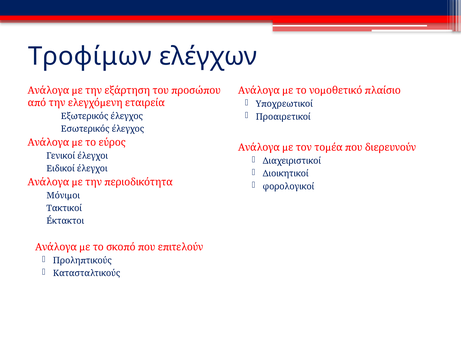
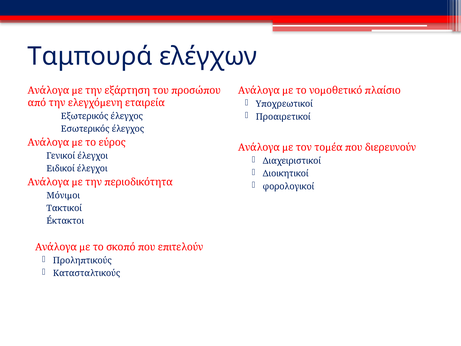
Τροφίμων: Τροφίμων -> Ταμπουρά (90, 56)
